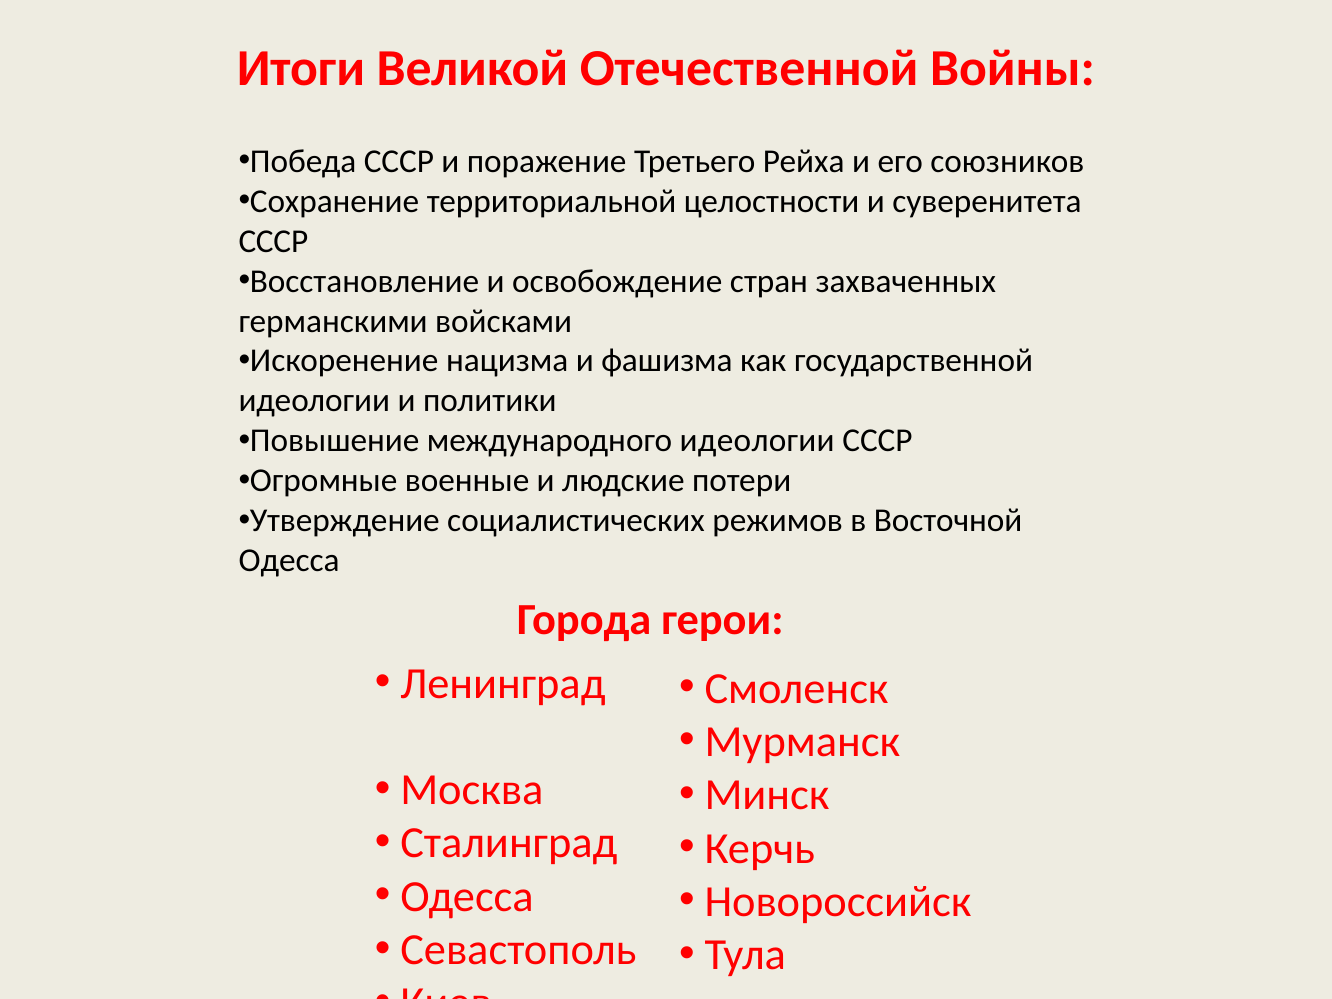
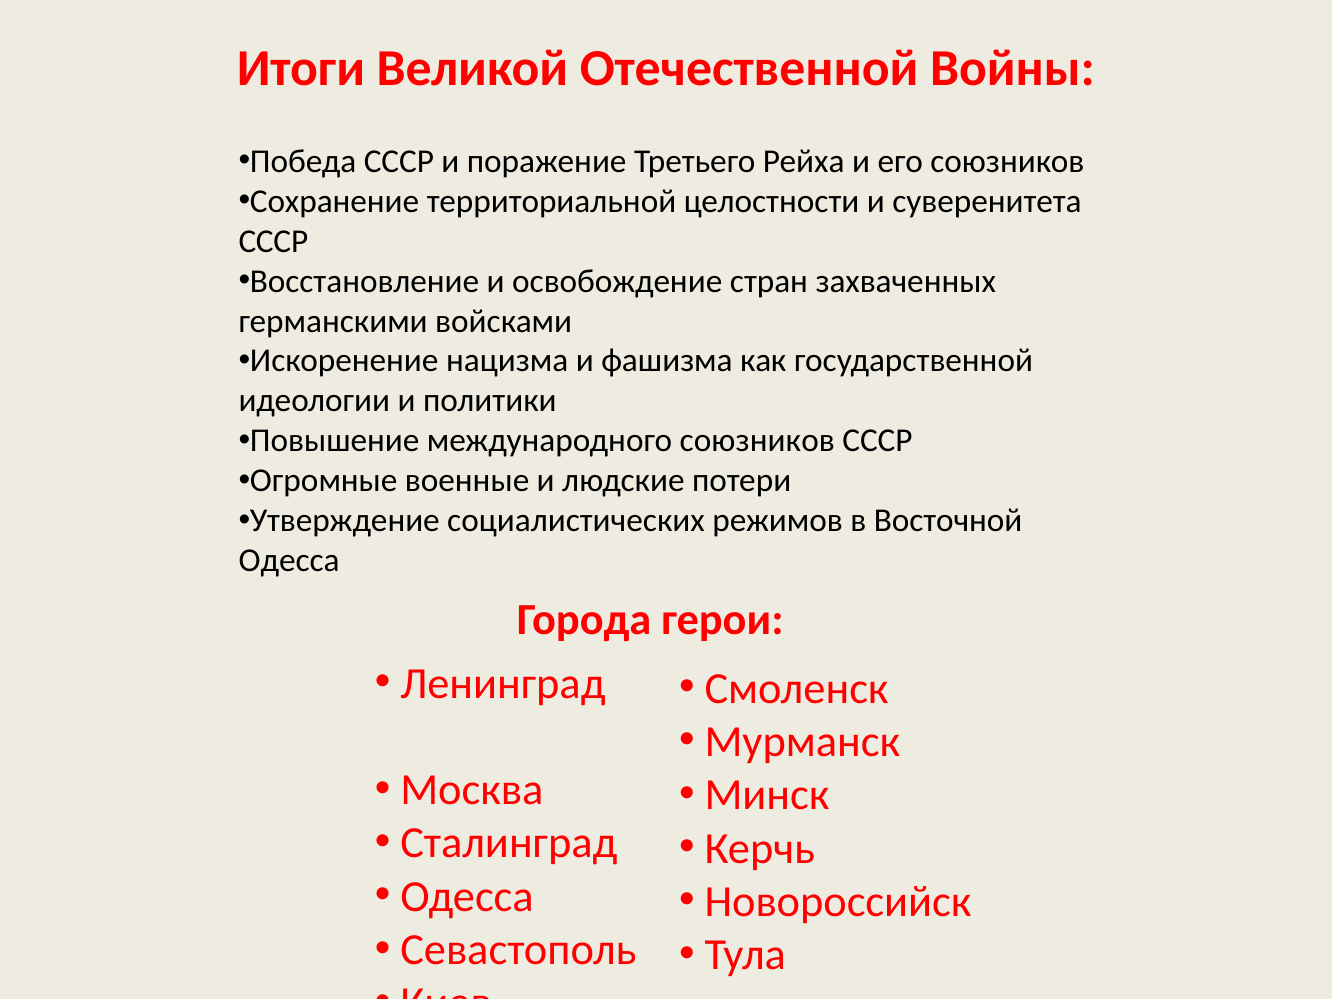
международного идеологии: идеологии -> союзников (757, 441)
